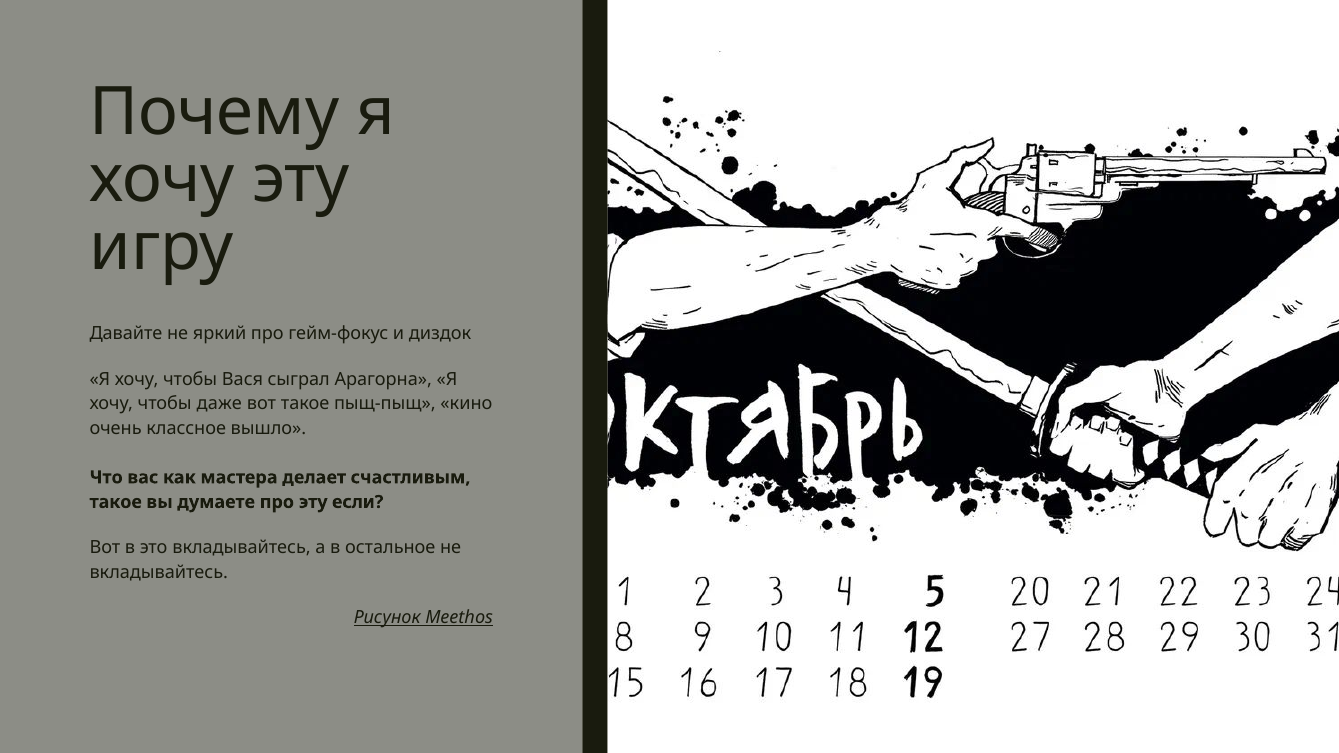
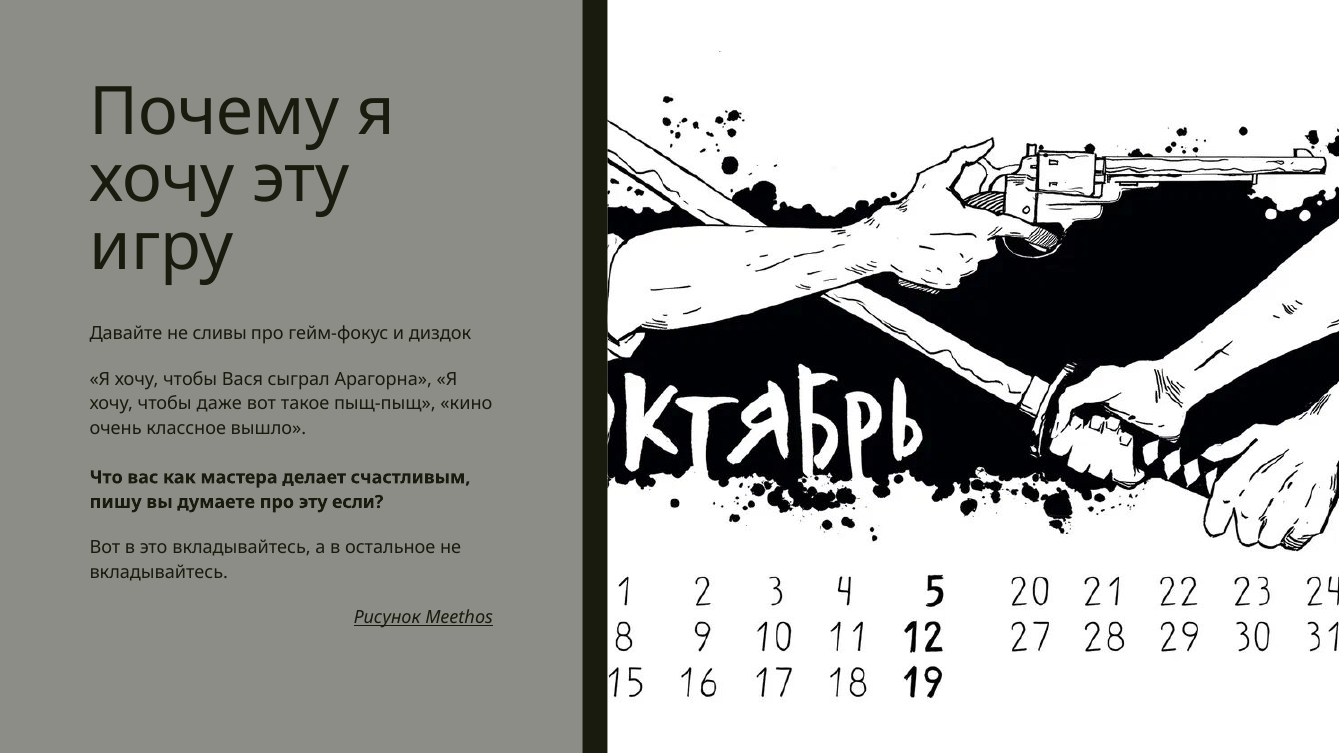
яркий: яркий -> сливы (220, 334)
такое: такое -> пишу (116, 502)
